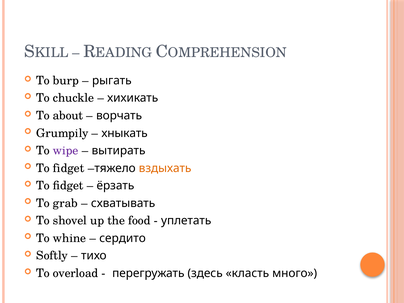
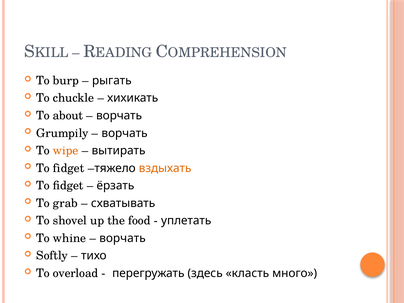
хныкать: хныкать -> ворчать (125, 133)
wipe colour: purple -> orange (66, 151)
сердито: сердито -> ворчать (122, 238)
